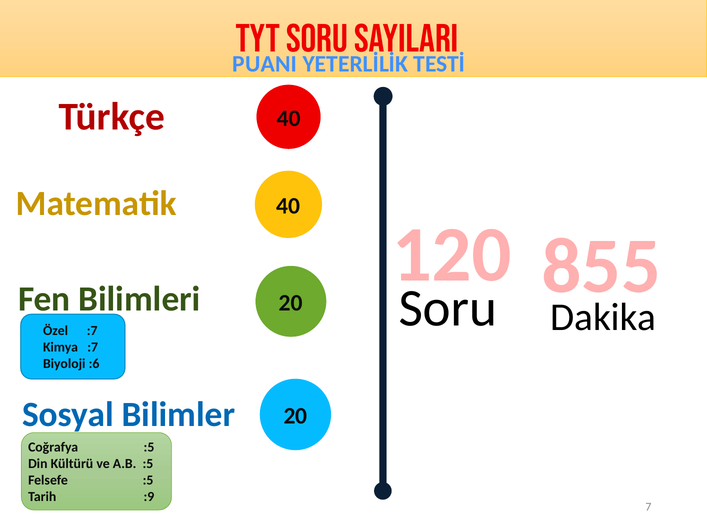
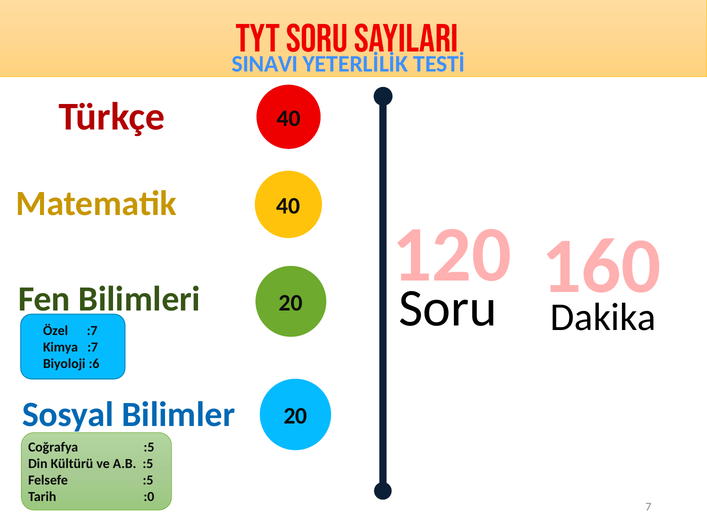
PUANI: PUANI -> SINAVI (265, 64)
855: 855 -> 160 (601, 266)
:9: :9 -> :0 (149, 496)
